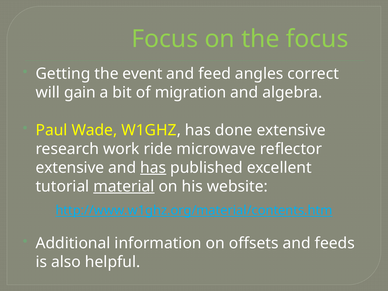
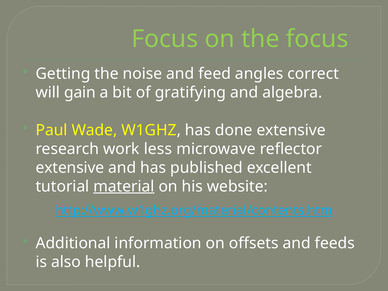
event: event -> noise (142, 74)
migration: migration -> gratifying (190, 93)
ride: ride -> less (158, 149)
has underline: present -> none (153, 168)
